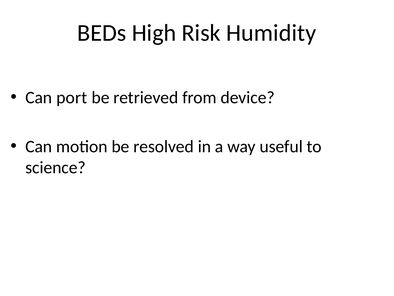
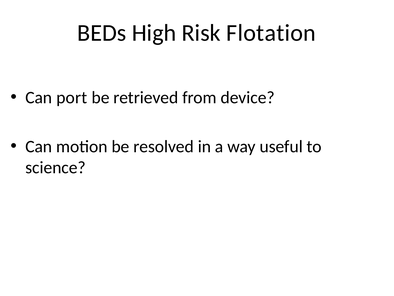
Humidity: Humidity -> Flotation (271, 33)
